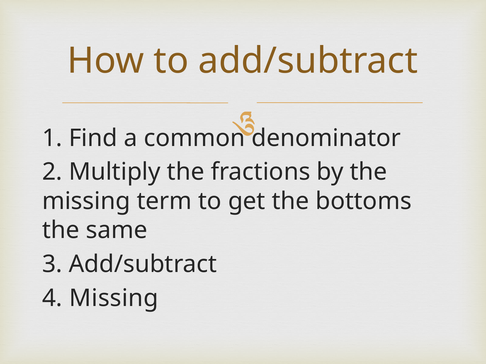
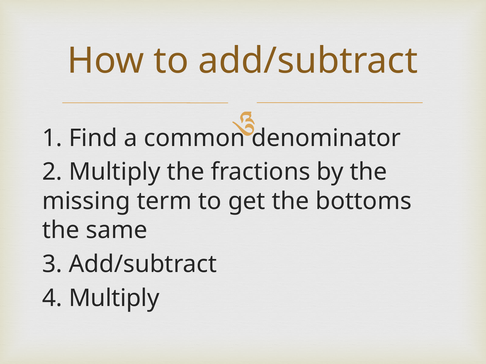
4 Missing: Missing -> Multiply (114, 299)
